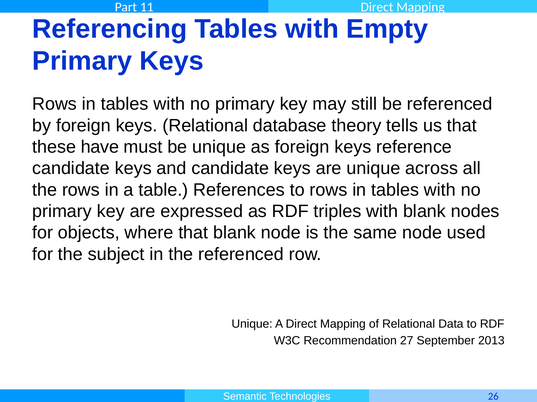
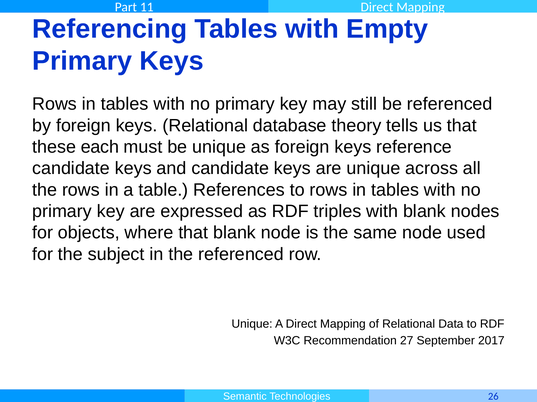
have: have -> each (100, 147)
2013: 2013 -> 2017 (491, 341)
